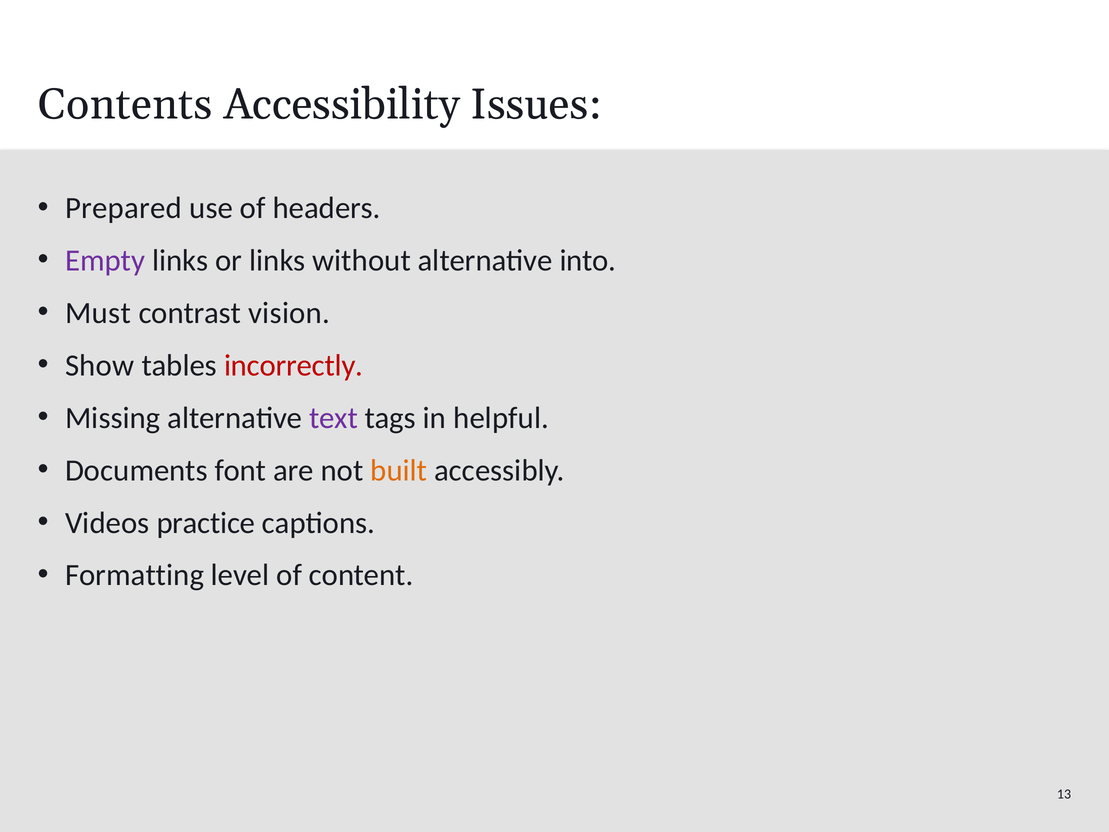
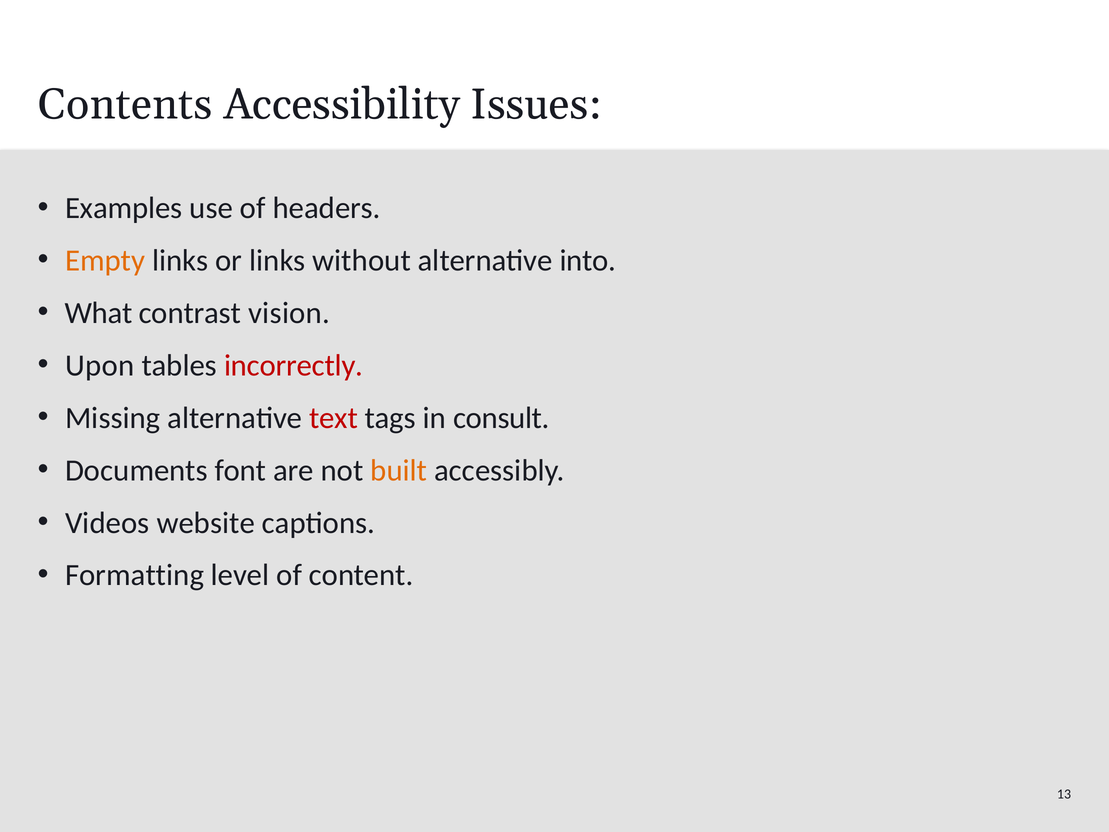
Prepared: Prepared -> Examples (124, 208)
Empty colour: purple -> orange (105, 260)
Must: Must -> What (99, 313)
Show: Show -> Upon (100, 365)
text colour: purple -> red (334, 418)
helpful: helpful -> consult (501, 418)
practice: practice -> website (206, 523)
